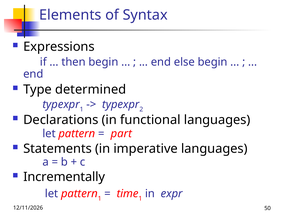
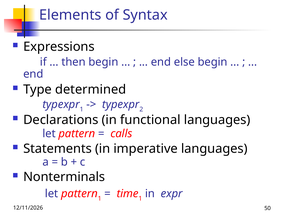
part: part -> calls (121, 134)
Incrementally: Incrementally -> Nonterminals (64, 177)
